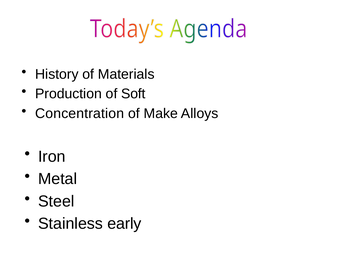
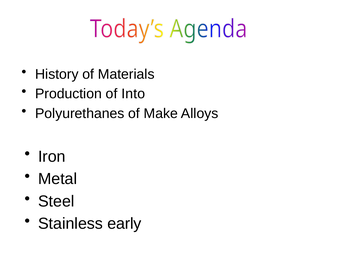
Soft: Soft -> Into (133, 94)
Concentration: Concentration -> Polyurethanes (80, 113)
